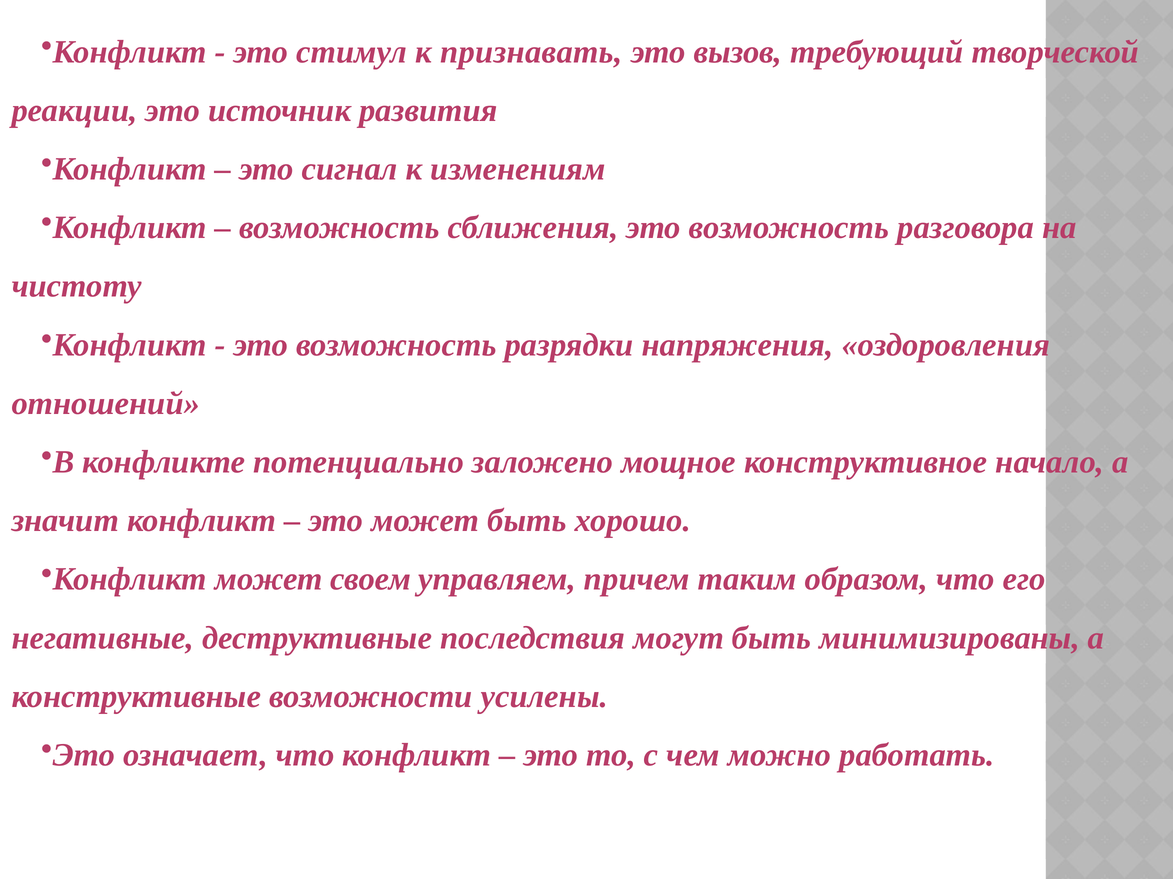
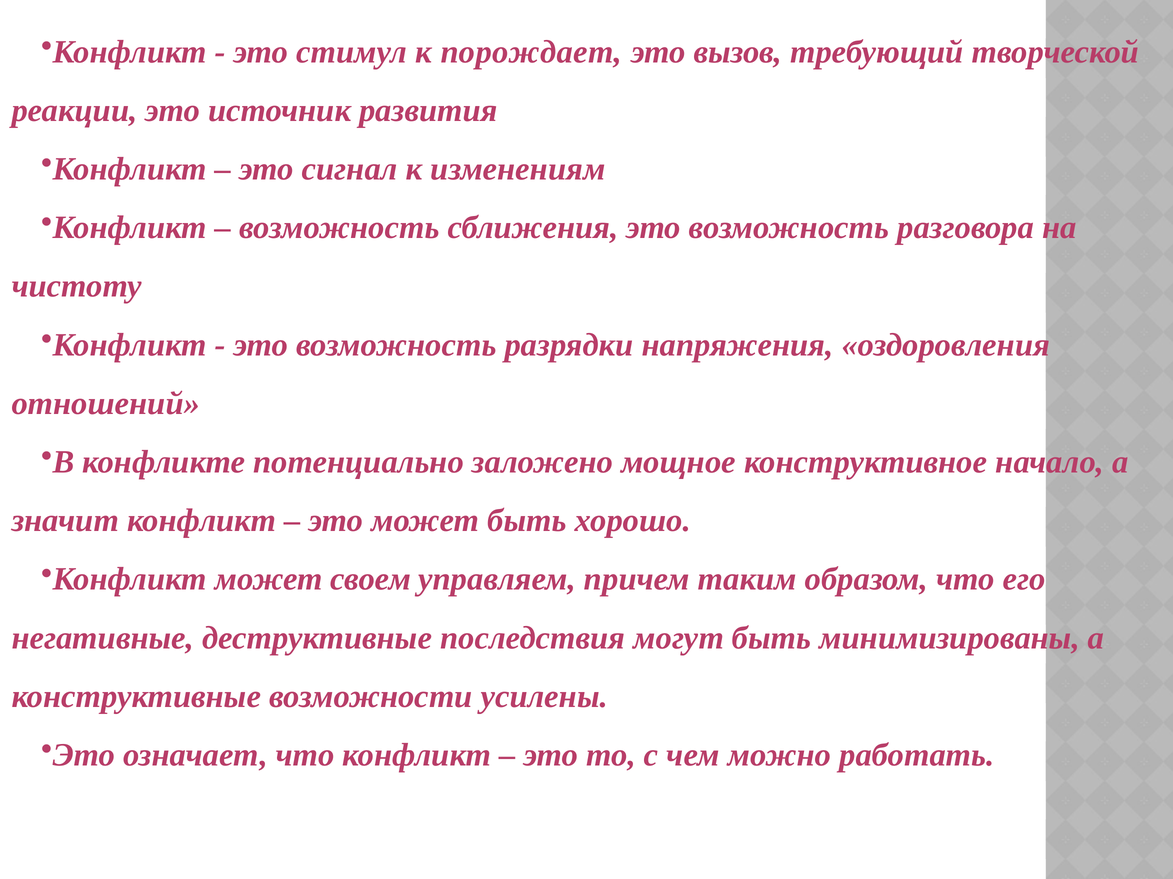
признавать: признавать -> порождает (531, 52)
